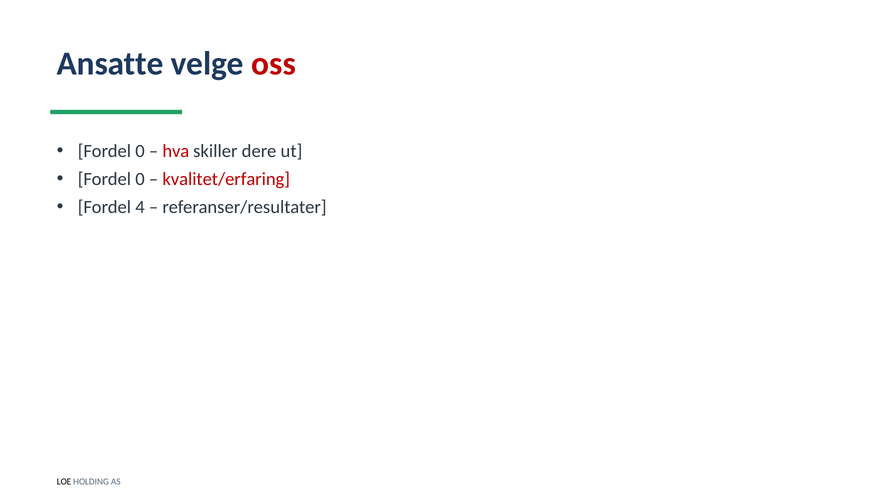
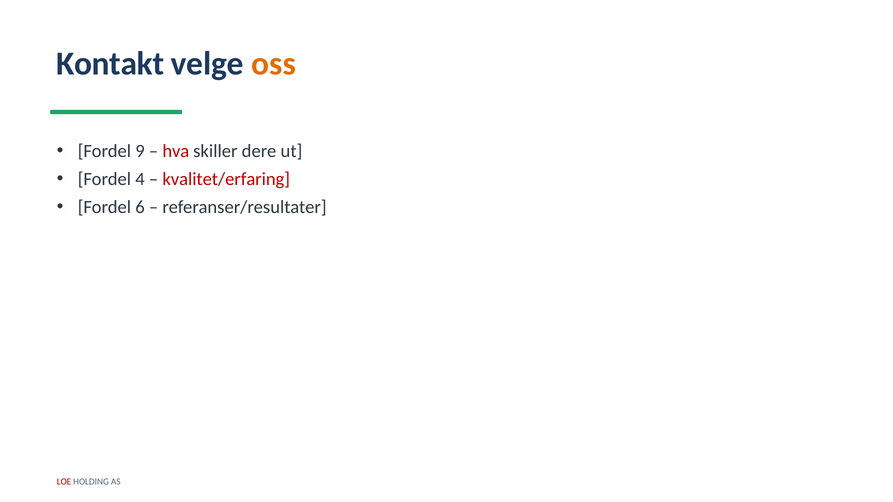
Ansatte: Ansatte -> Kontakt (110, 64)
oss colour: red -> orange (274, 64)
0: 0 -> 9 (140, 151)
0: 0 -> 4 (140, 179)
4: 4 -> 6 (140, 207)
LOE colour: black -> red (64, 482)
